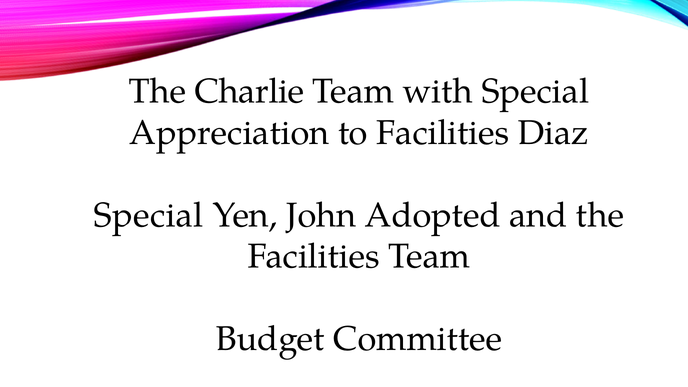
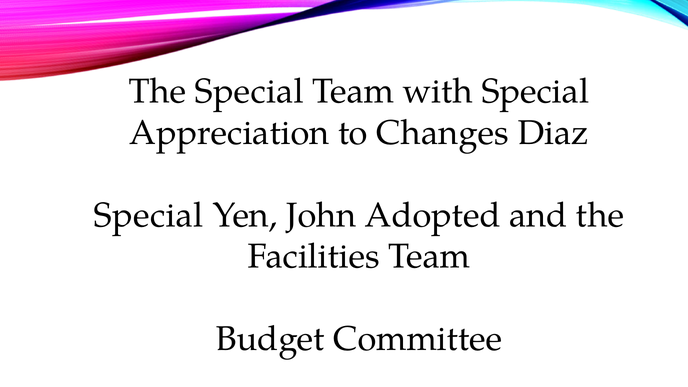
The Charlie: Charlie -> Special (249, 91)
to Facilities: Facilities -> Changes (443, 133)
